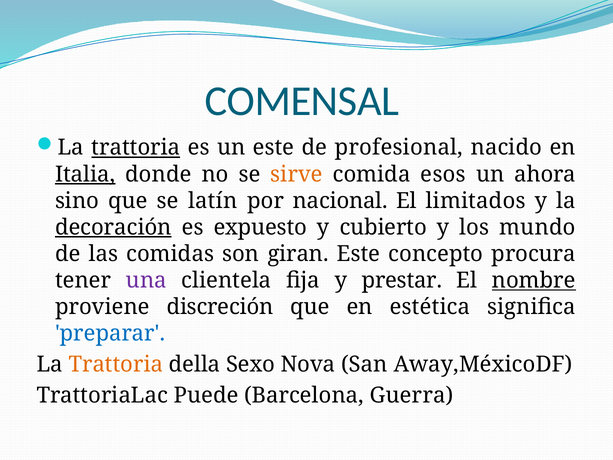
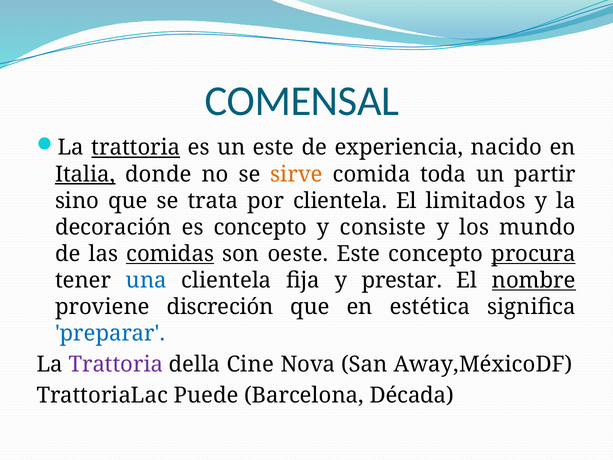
profesional: profesional -> experiencia (399, 148)
esos: esos -> toda (443, 174)
ahora: ahora -> partir (545, 174)
latín: latín -> trata (213, 201)
por nacional: nacional -> clientela (340, 201)
decoración underline: present -> none (113, 227)
es expuesto: expuesto -> concepto (260, 227)
cubierto: cubierto -> consiste (383, 227)
comidas underline: none -> present (170, 254)
giran: giran -> oeste (298, 254)
procura underline: none -> present (534, 254)
una colour: purple -> blue (146, 280)
Trattoria colour: orange -> purple (116, 364)
Sexo: Sexo -> Cine (250, 364)
Guerra: Guerra -> Década (412, 395)
